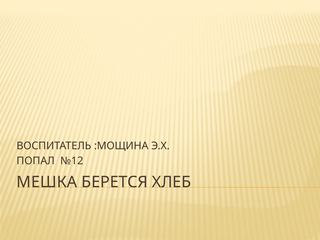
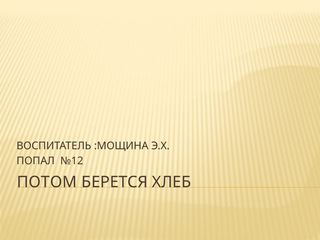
МЕШКА: МЕШКА -> ПОТОМ (47, 182)
